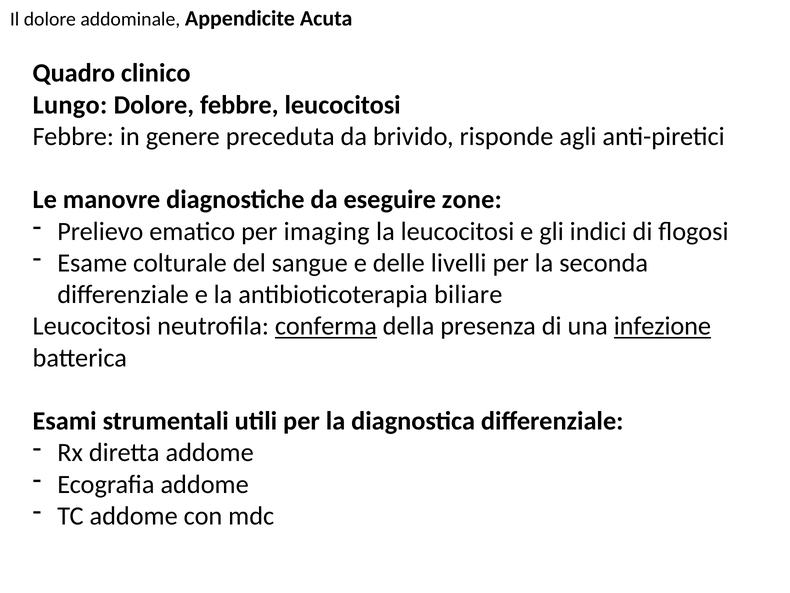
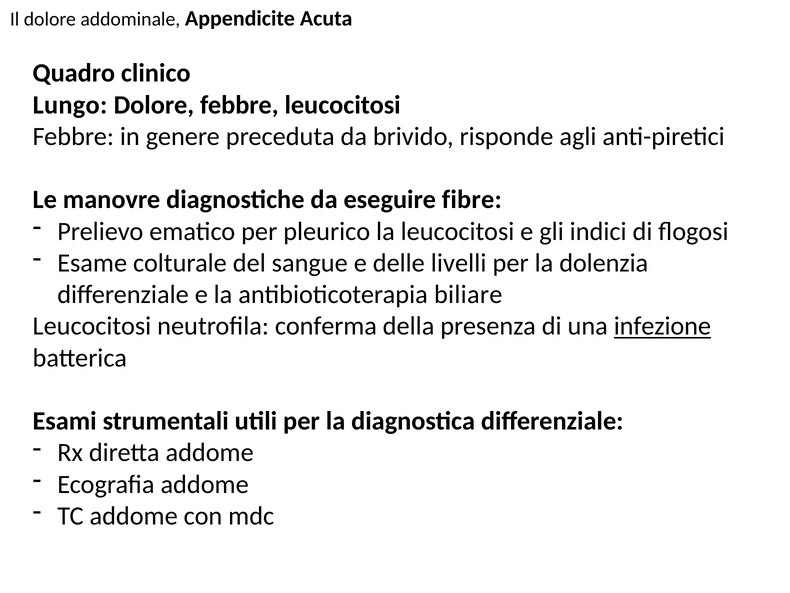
zone: zone -> fibre (472, 200)
imaging: imaging -> pleurico (327, 231)
seconda: seconda -> dolenzia (604, 263)
conferma underline: present -> none (326, 326)
